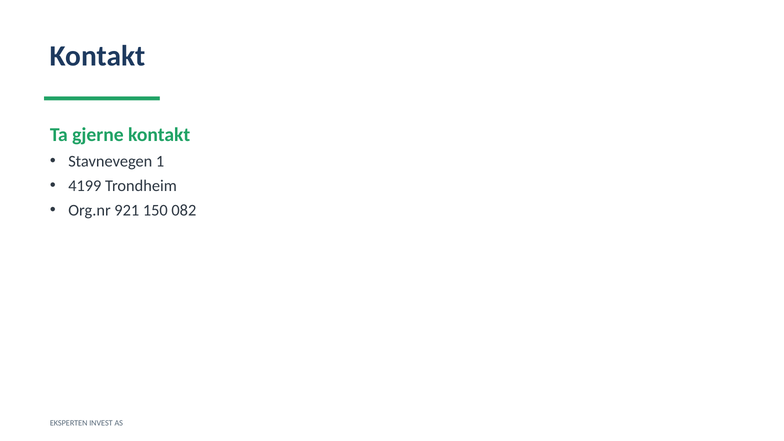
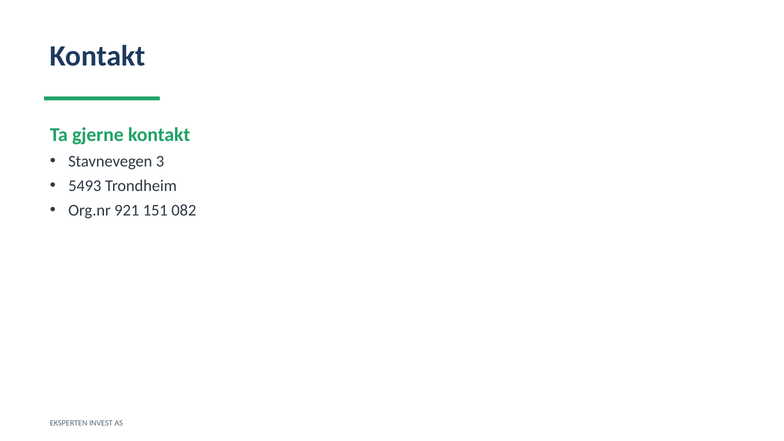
1: 1 -> 3 (160, 161)
4199: 4199 -> 5493 (85, 186)
150: 150 -> 151 (155, 210)
